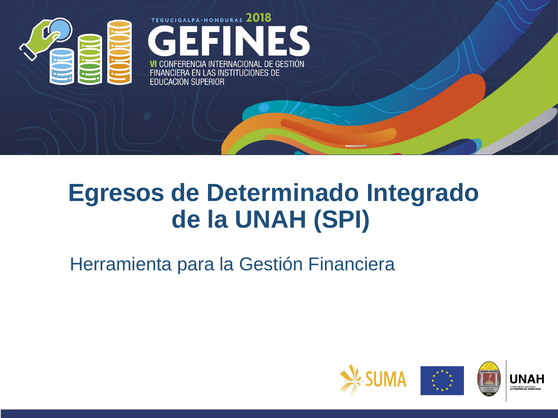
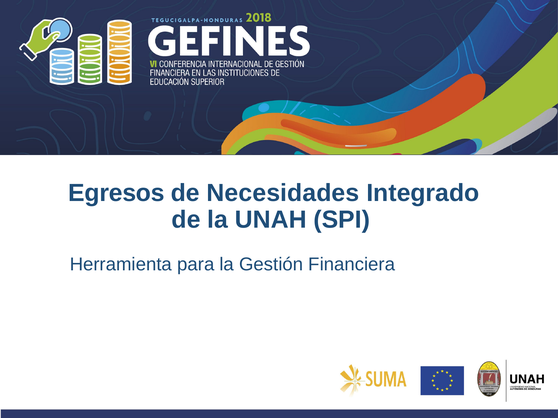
Determinado: Determinado -> Necesidades (283, 193)
